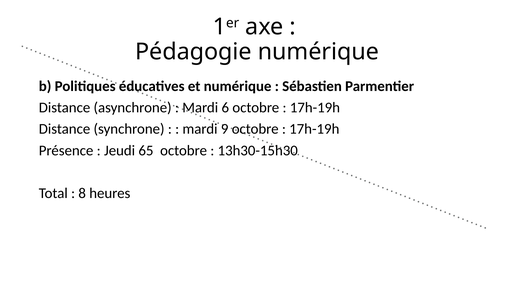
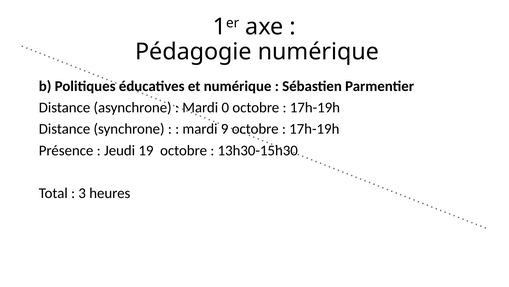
6: 6 -> 0 (225, 107)
65: 65 -> 19 (146, 150)
8: 8 -> 3 (82, 193)
